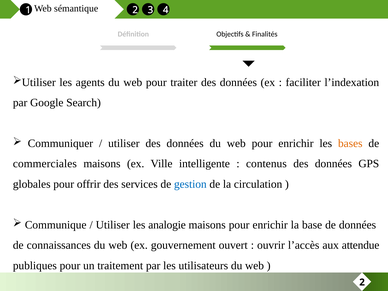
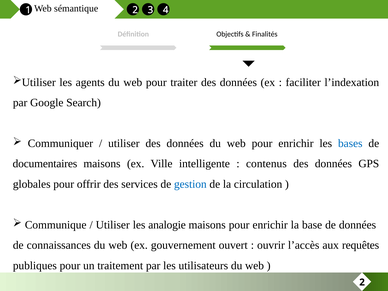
bases colour: orange -> blue (350, 143)
commerciales: commerciales -> documentaires (45, 164)
attendue: attendue -> requêtes (361, 245)
